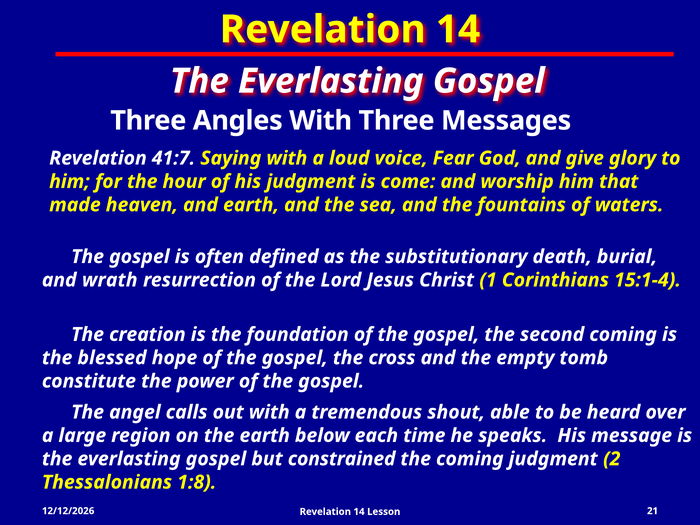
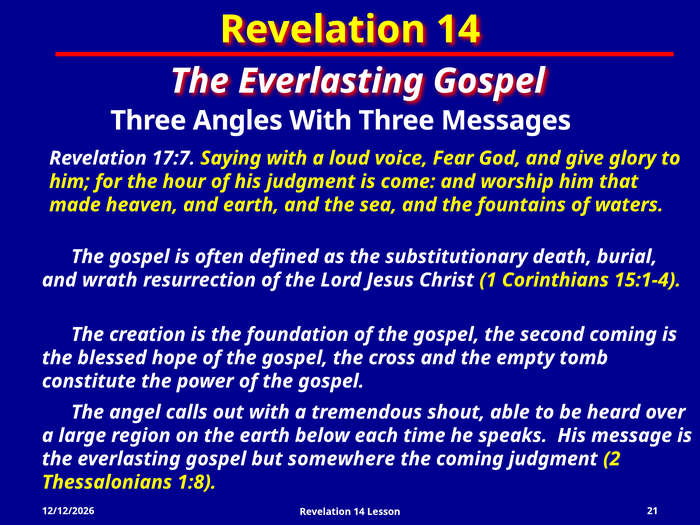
41:7: 41:7 -> 17:7 (173, 158)
constrained: constrained -> somewhere (341, 459)
